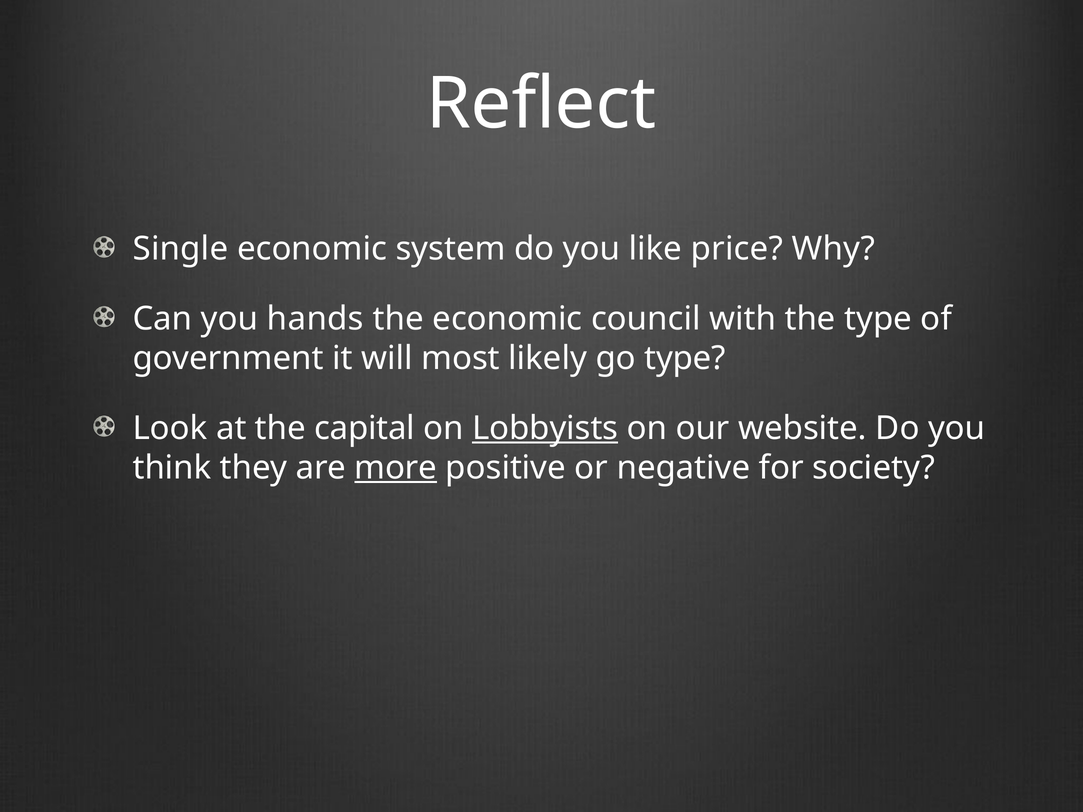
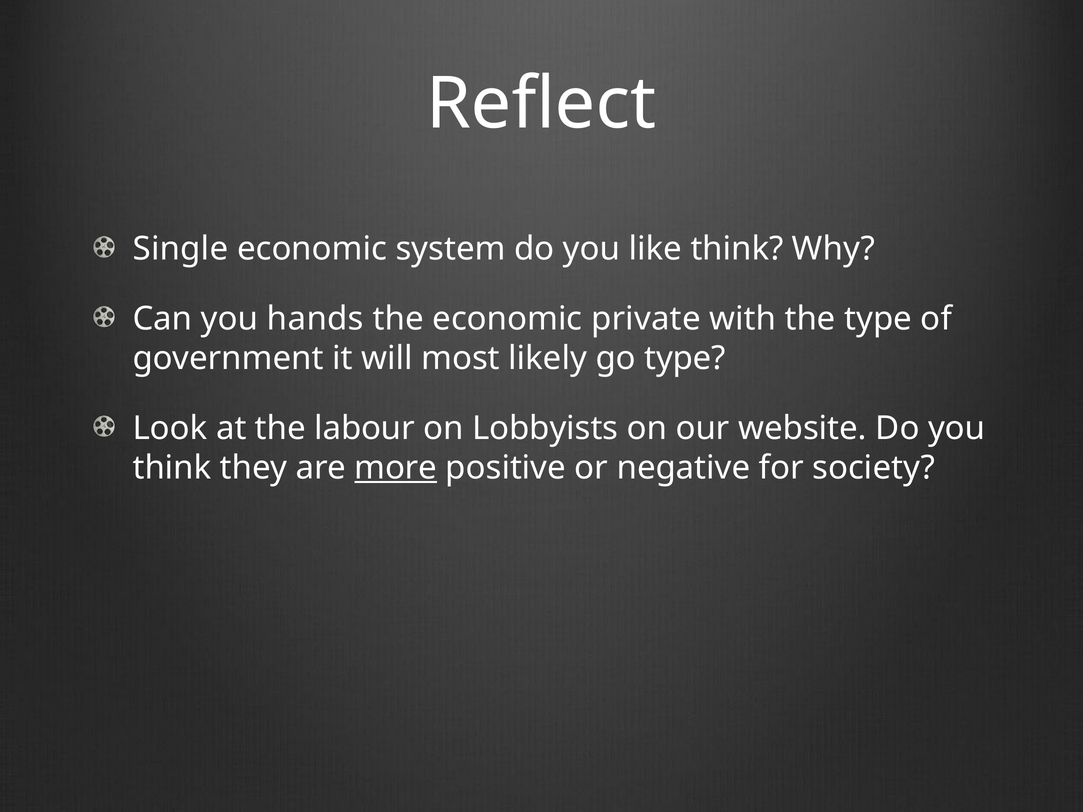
like price: price -> think (737, 249)
council: council -> private (646, 319)
capital: capital -> labour (365, 428)
Lobbyists underline: present -> none (545, 428)
